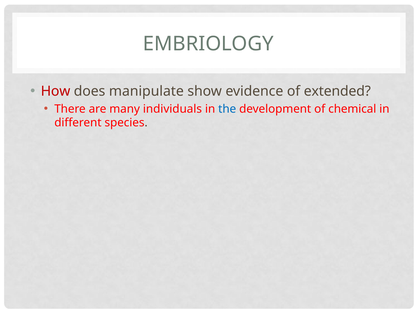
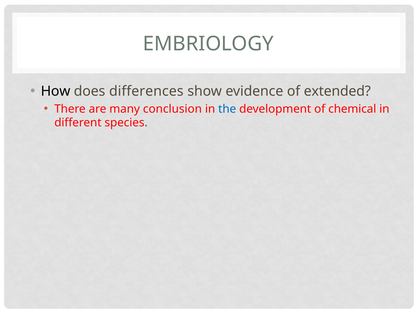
How colour: red -> black (56, 92)
manipulate: manipulate -> differences (146, 92)
individuals: individuals -> conclusion (172, 109)
